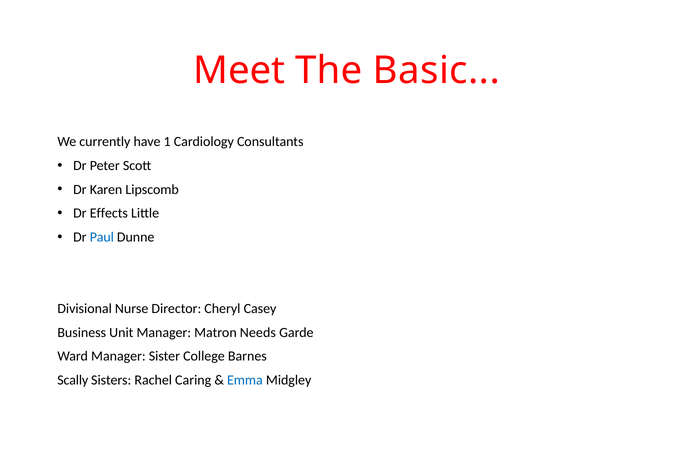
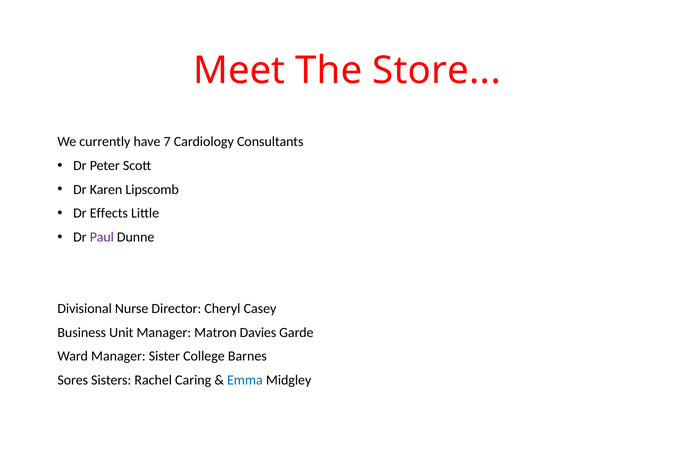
Basic: Basic -> Store (437, 71)
1: 1 -> 7 (167, 142)
Paul colour: blue -> purple (102, 237)
Needs: Needs -> Davies (258, 333)
Scally: Scally -> Sores (73, 380)
